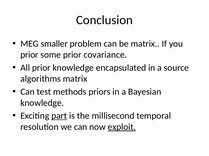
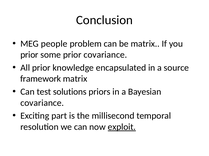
smaller: smaller -> people (54, 44)
algorithms: algorithms -> framework (41, 79)
methods: methods -> solutions (70, 92)
knowledge: knowledge -> covariance (42, 103)
part underline: present -> none (59, 116)
